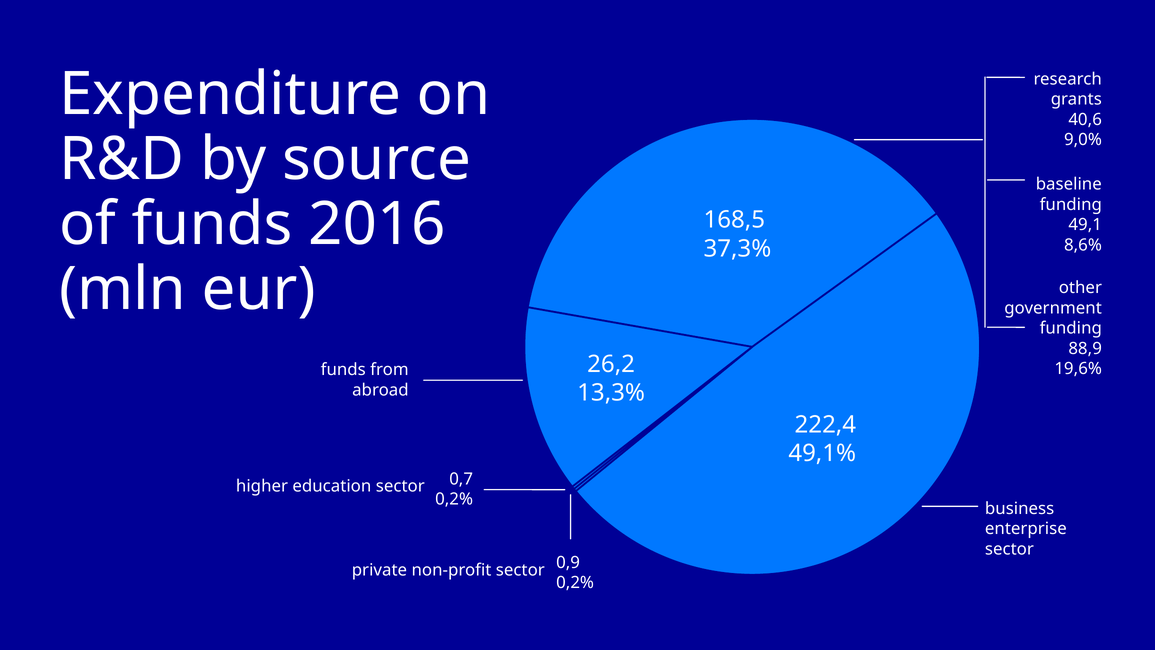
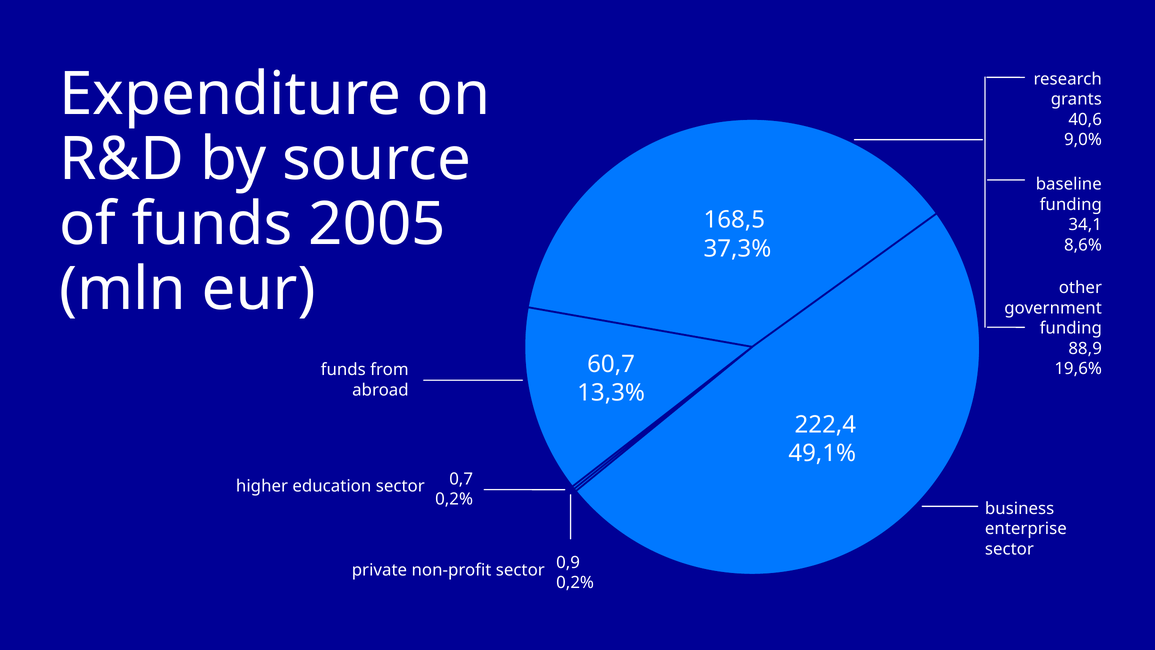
2016: 2016 -> 2005 (377, 224)
49,1: 49,1 -> 34,1 (1085, 225)
26,2: 26,2 -> 60,7 (611, 364)
